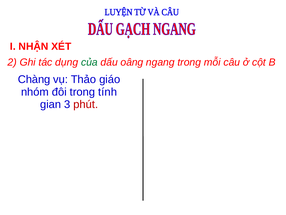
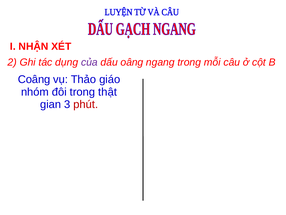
của colour: green -> purple (89, 62)
Chàng: Chàng -> Coâng (34, 79)
tính: tính -> thật (108, 92)
